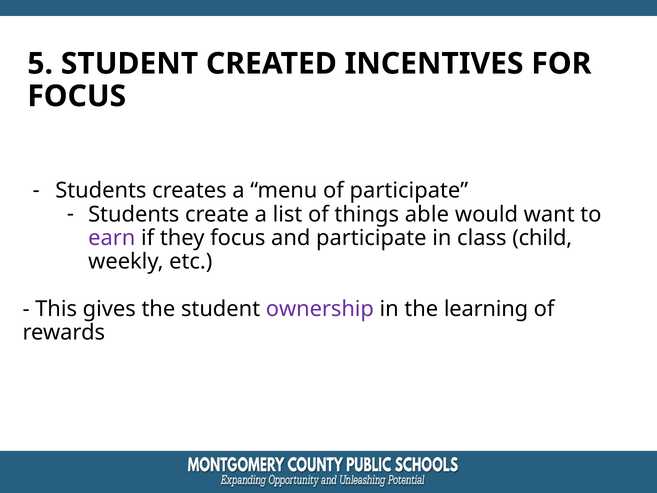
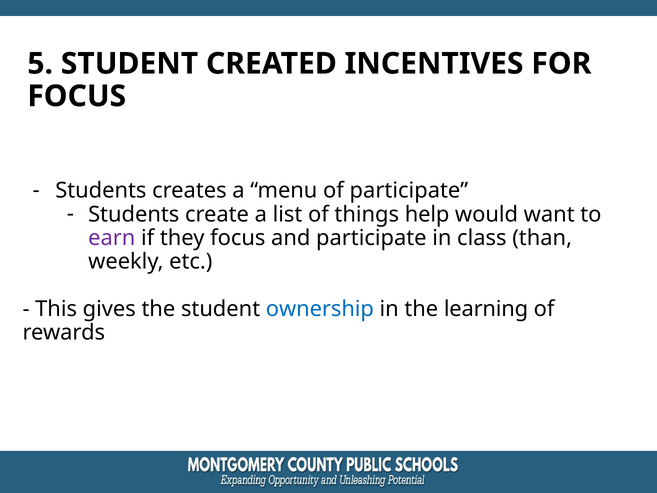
able: able -> help (427, 214)
child: child -> than (542, 238)
ownership colour: purple -> blue (320, 309)
